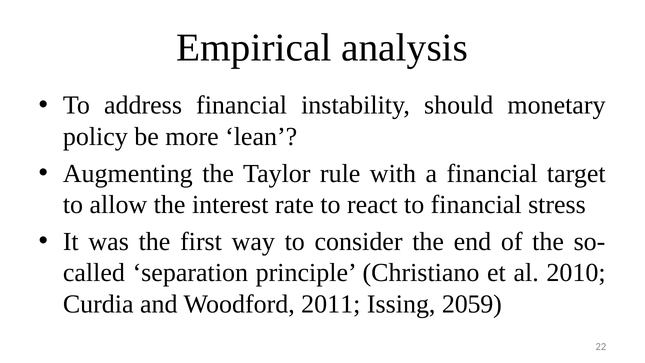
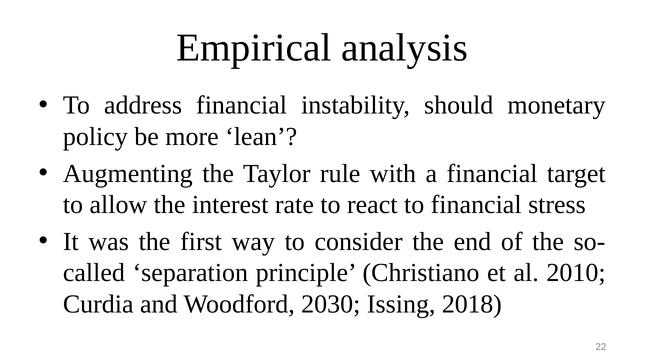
2011: 2011 -> 2030 (331, 304)
2059: 2059 -> 2018 (472, 304)
